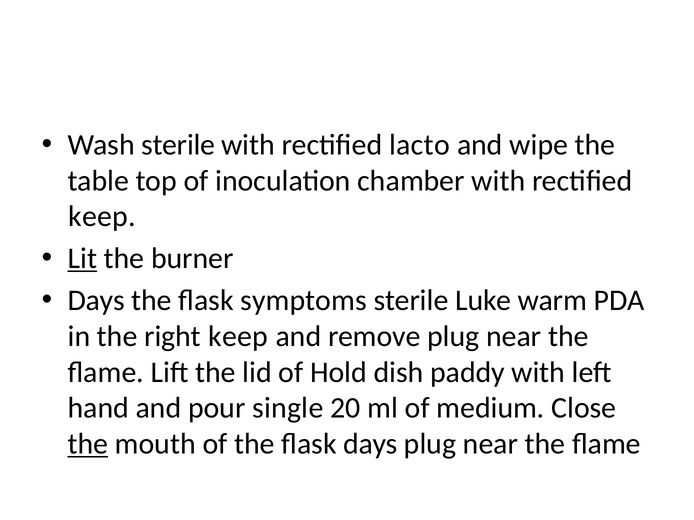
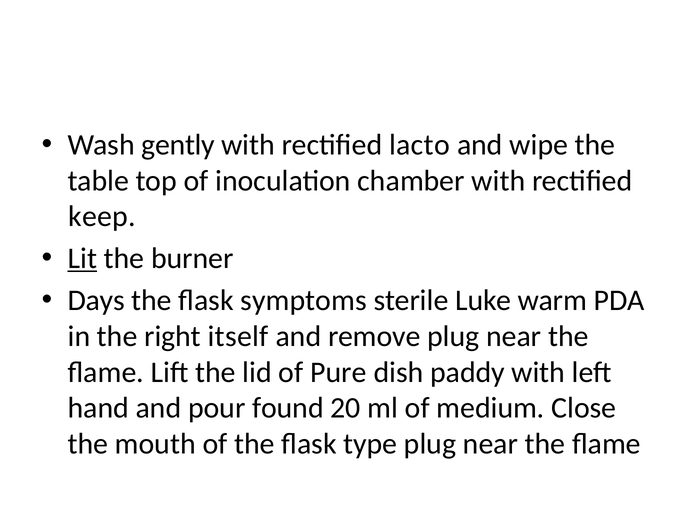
Wash sterile: sterile -> gently (178, 145)
right keep: keep -> itself (238, 337)
Hold: Hold -> Pure (338, 373)
single: single -> found (288, 408)
the underline: present -> none (88, 444)
flask days: days -> type (370, 444)
